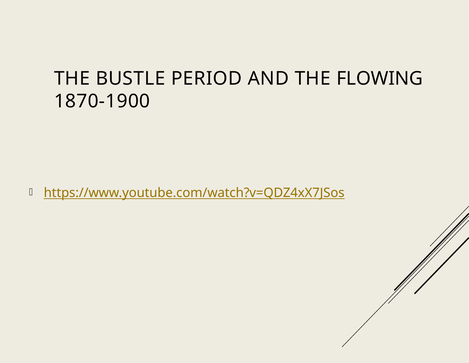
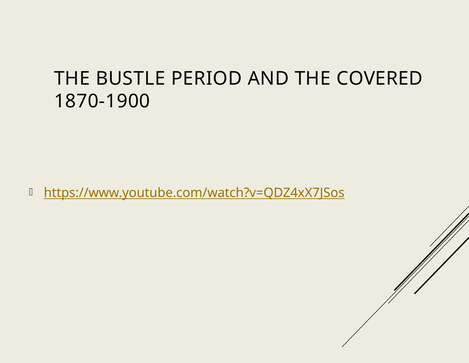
FLOWING: FLOWING -> COVERED (380, 78)
